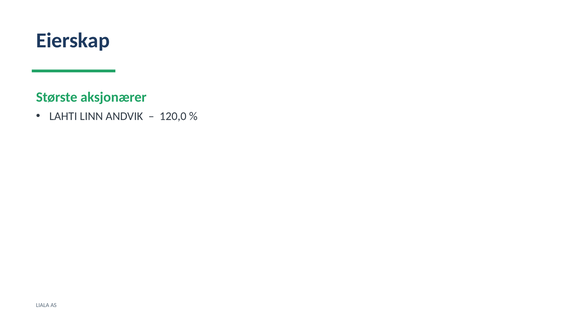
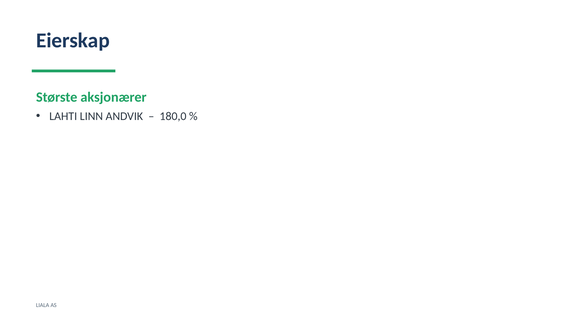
120,0: 120,0 -> 180,0 (173, 116)
